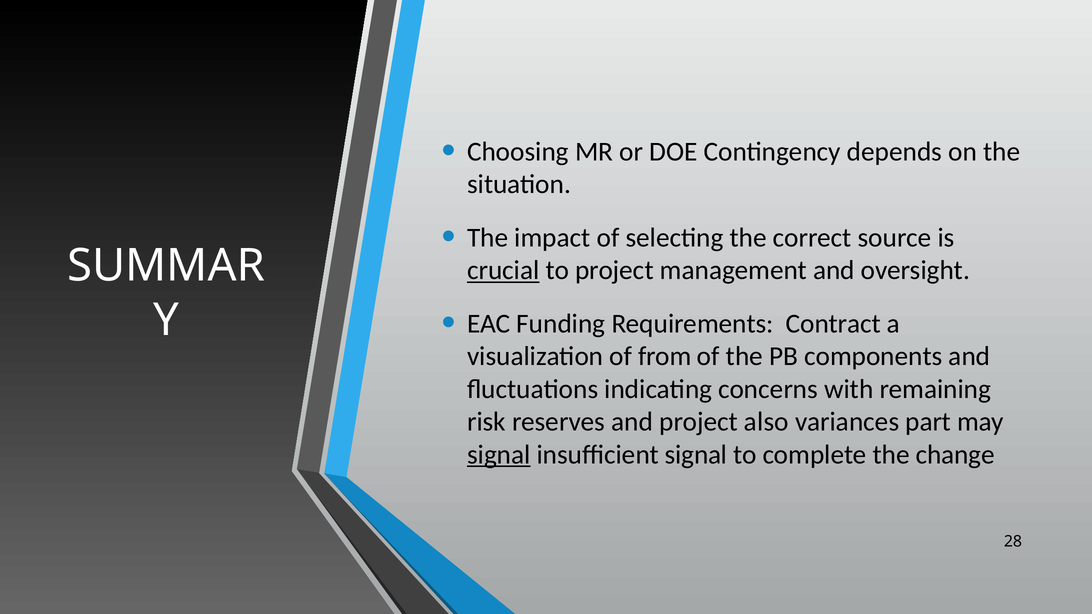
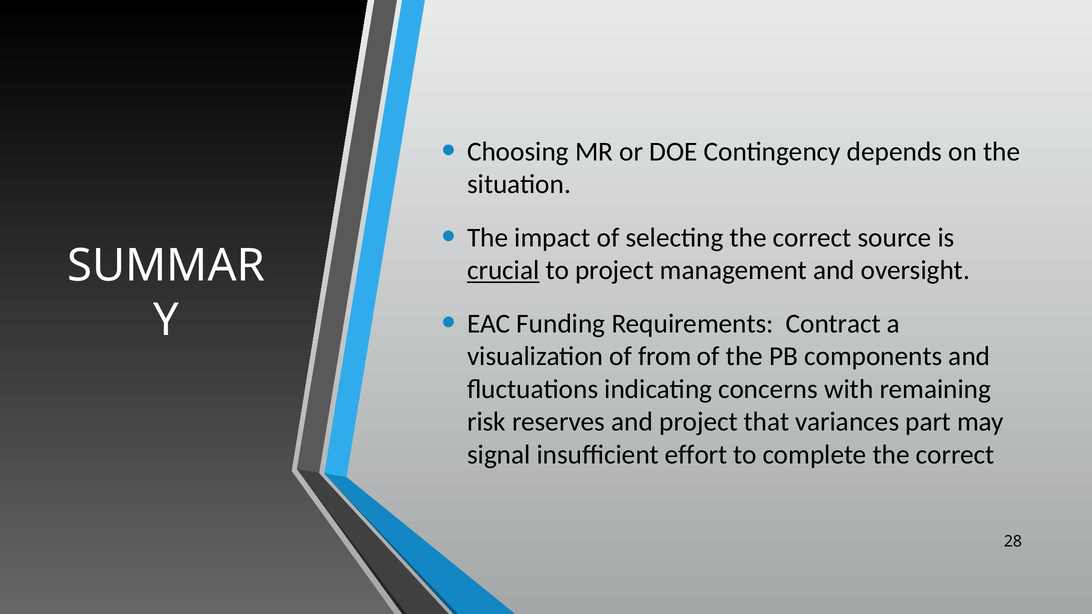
also: also -> that (767, 422)
signal underline: present -> none (499, 455)
insufficient signal: signal -> effort (696, 455)
complete the change: change -> correct (955, 455)
